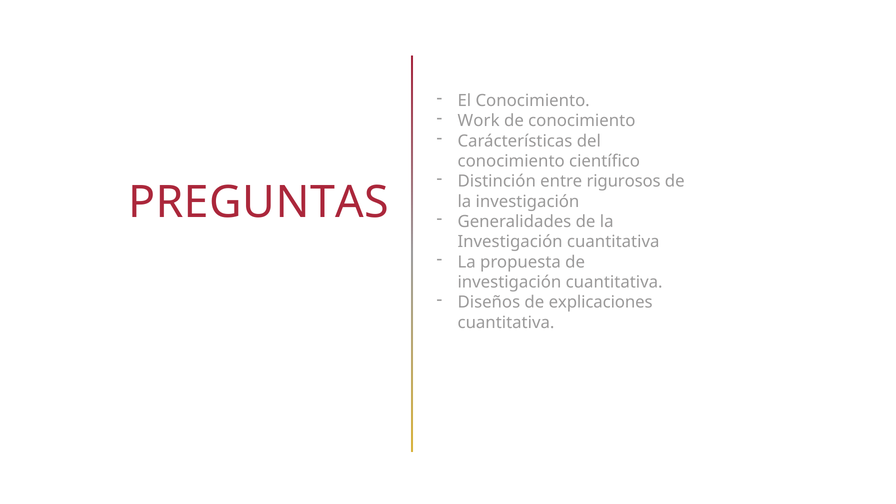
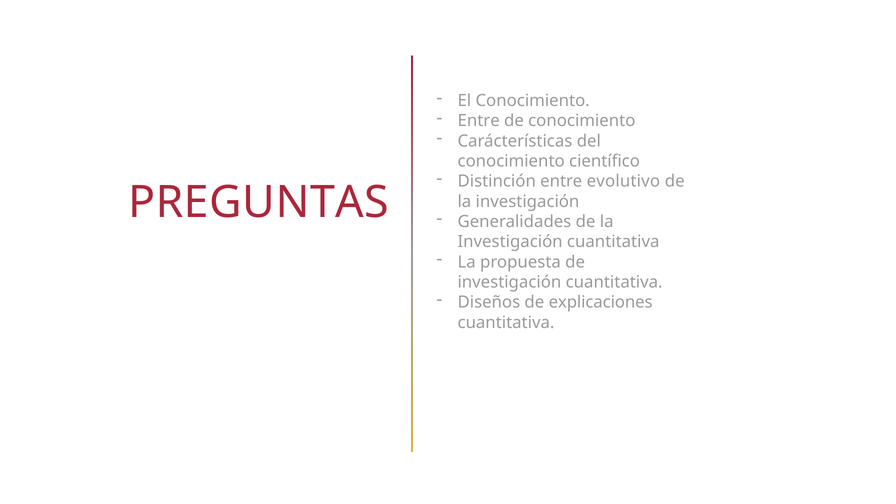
Work: Work -> Entre (479, 121)
rigurosos: rigurosos -> evolutivo (623, 181)
